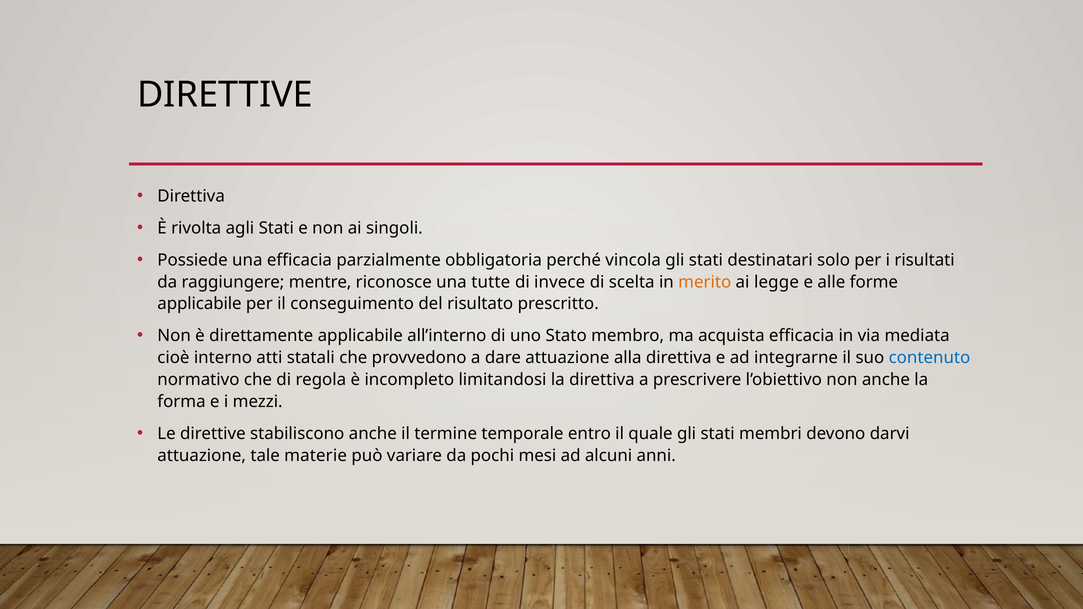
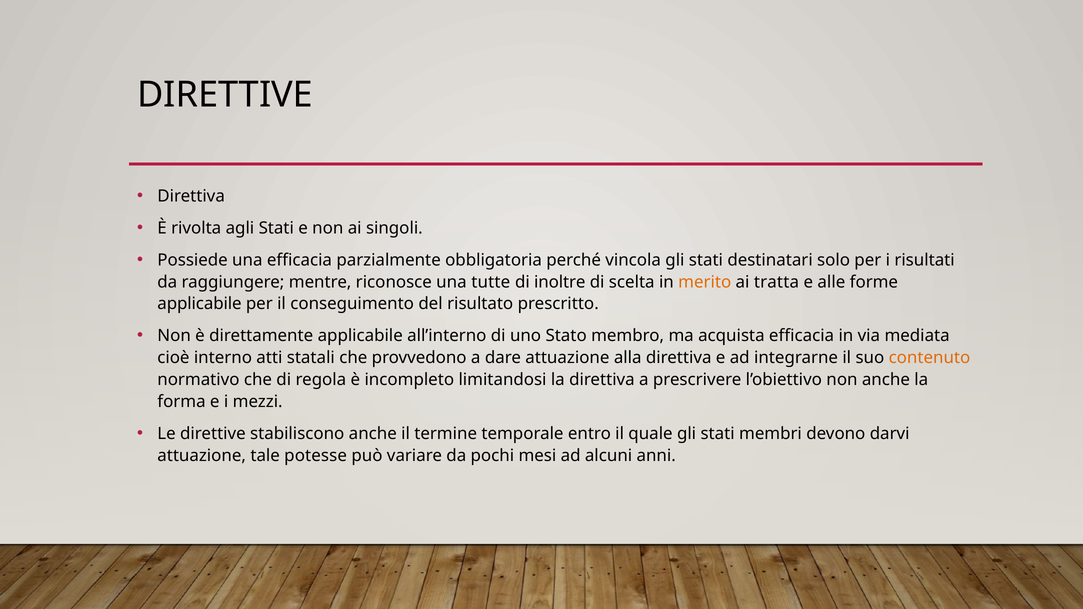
invece: invece -> inoltre (560, 282)
legge: legge -> tratta (776, 282)
contenuto colour: blue -> orange (929, 358)
materie: materie -> potesse (316, 456)
